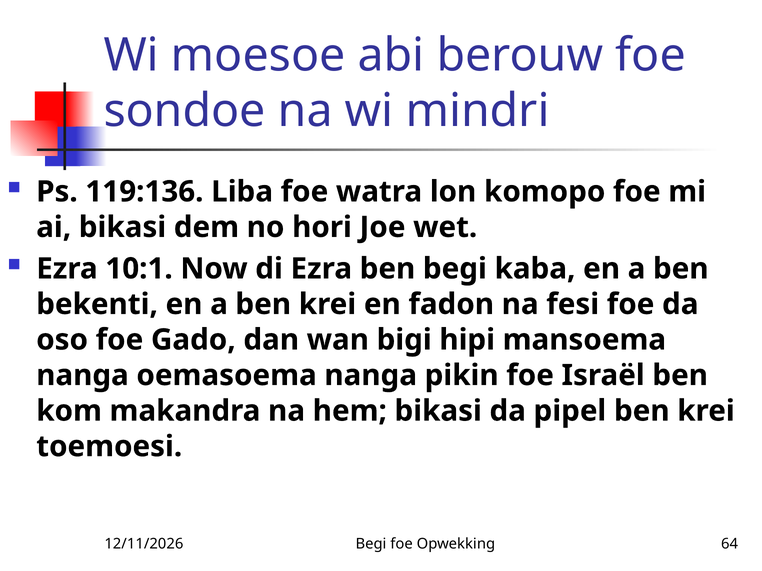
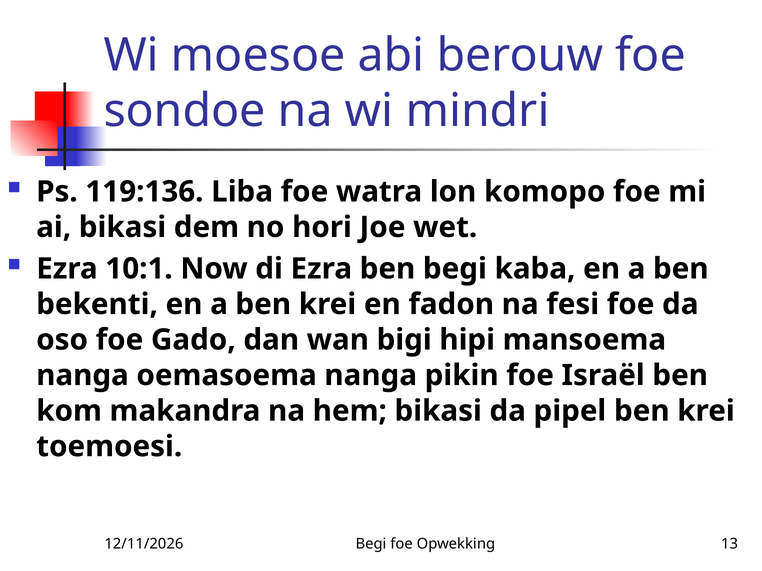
64: 64 -> 13 (730, 544)
